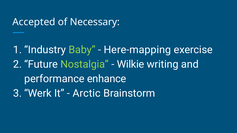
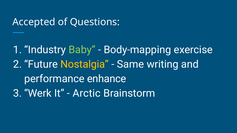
Necessary: Necessary -> Questions (95, 22)
Here-mapping: Here-mapping -> Body-mapping (137, 50)
Nostalgia colour: light green -> yellow (85, 64)
Wilkie: Wilkie -> Same (130, 64)
